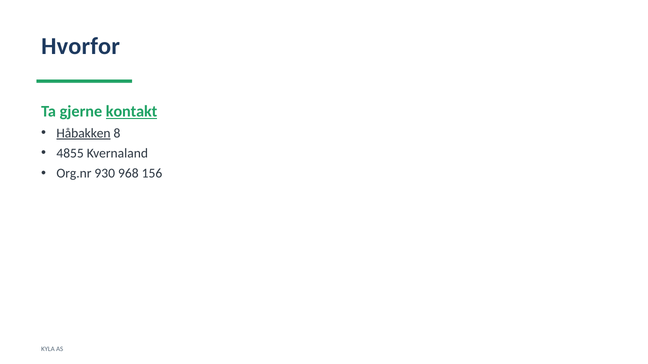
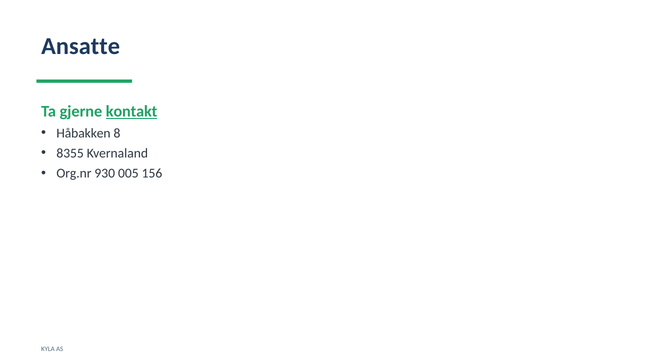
Hvorfor: Hvorfor -> Ansatte (81, 46)
Håbakken underline: present -> none (84, 133)
4855: 4855 -> 8355 (70, 154)
968: 968 -> 005 (128, 174)
